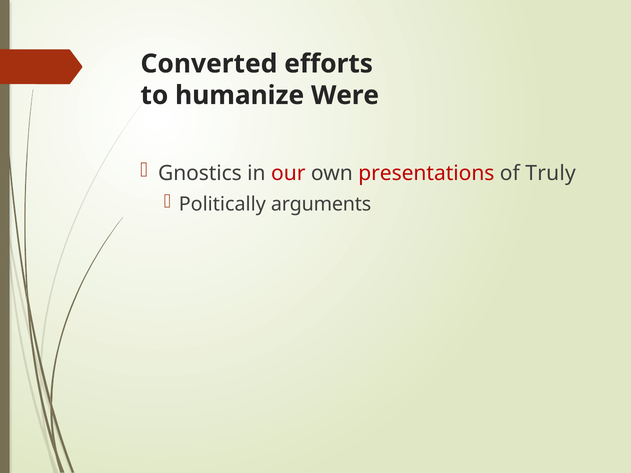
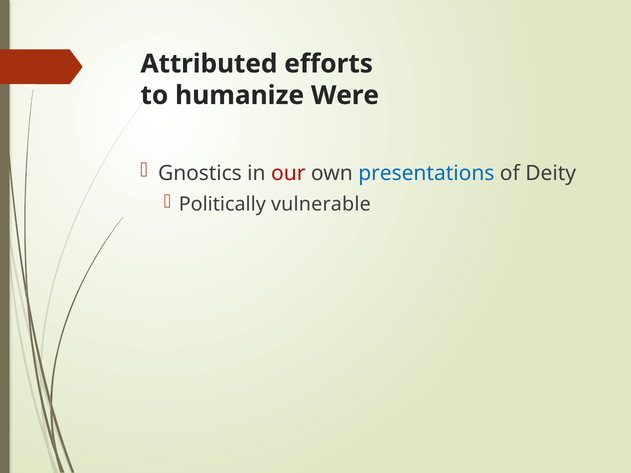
Converted: Converted -> Attributed (209, 64)
presentations colour: red -> blue (426, 173)
Truly: Truly -> Deity (551, 173)
arguments: arguments -> vulnerable (321, 204)
